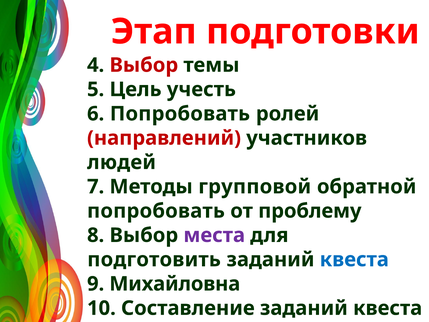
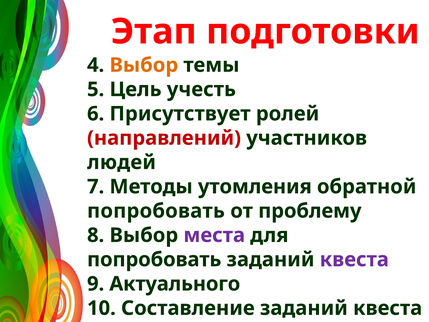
Выбор colour: red -> orange (144, 65)
6 Попробовать: Попробовать -> Присутствует (180, 114)
групповой: групповой -> утомления (255, 187)
подготовить: подготовить -> попробовать (154, 259)
квеста colour: blue -> purple (354, 259)
Михайловна: Михайловна -> Актуального (175, 284)
